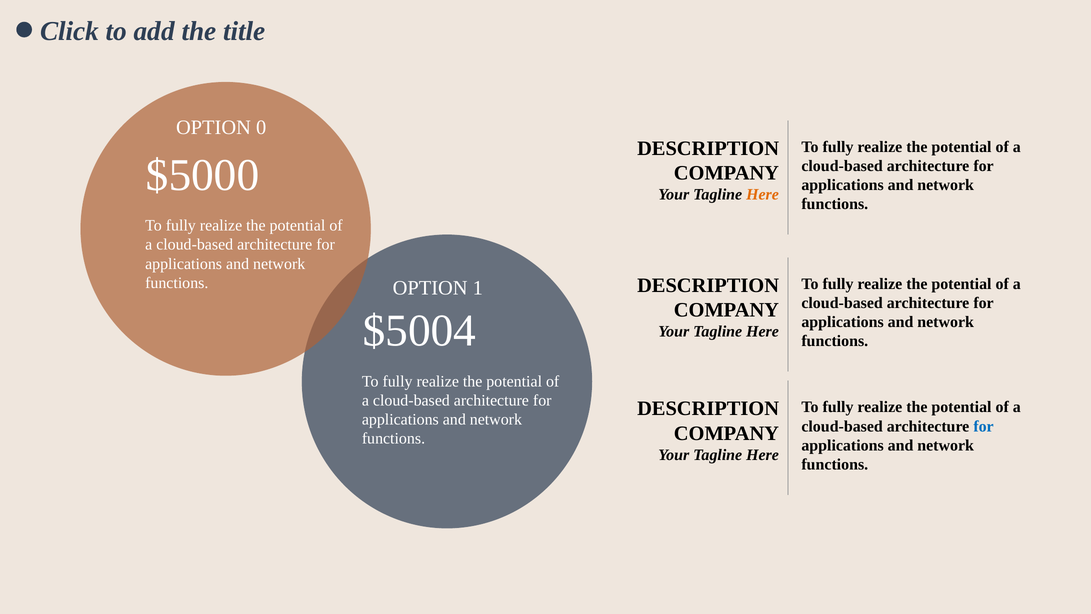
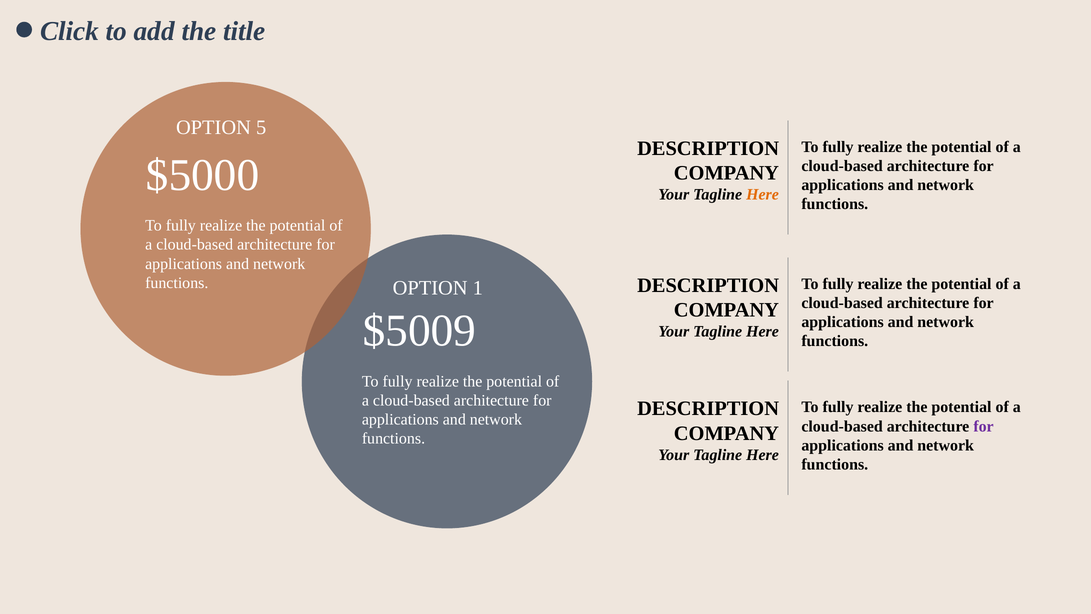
0: 0 -> 5 (261, 127)
$5004: $5004 -> $5009 (419, 331)
for colour: blue -> purple (984, 426)
